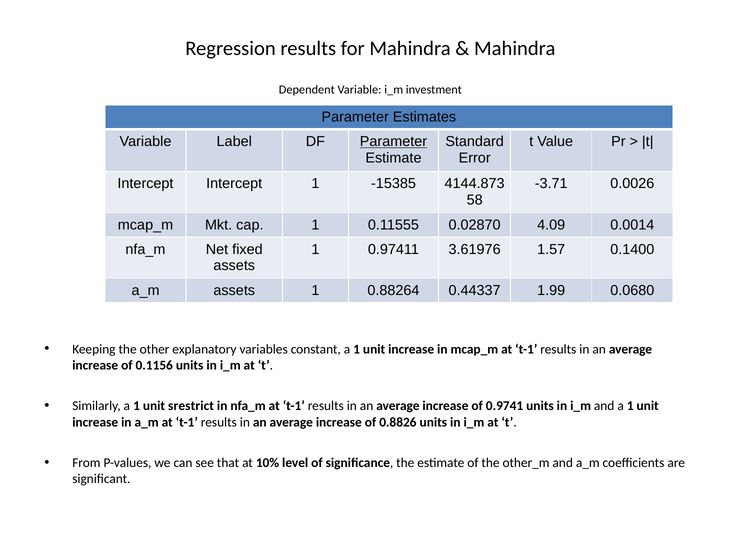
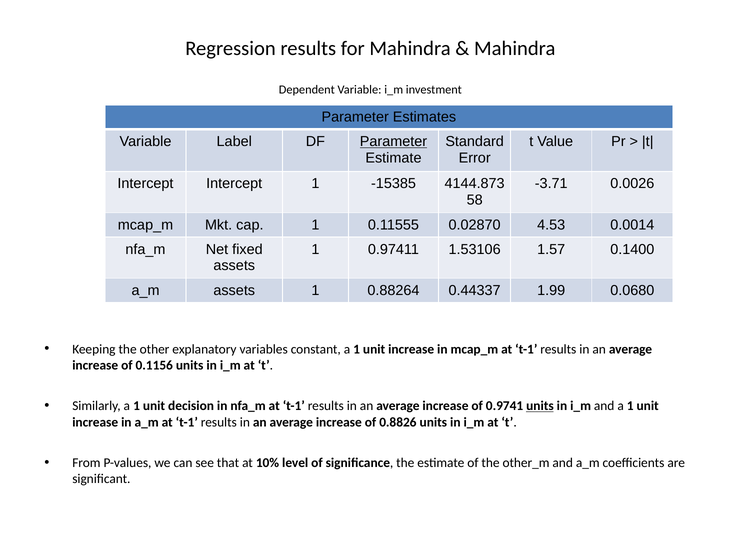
4.09: 4.09 -> 4.53 (551, 225)
3.61976: 3.61976 -> 1.53106 (475, 249)
srestrict: srestrict -> decision (191, 406)
units underline: none -> present (540, 406)
